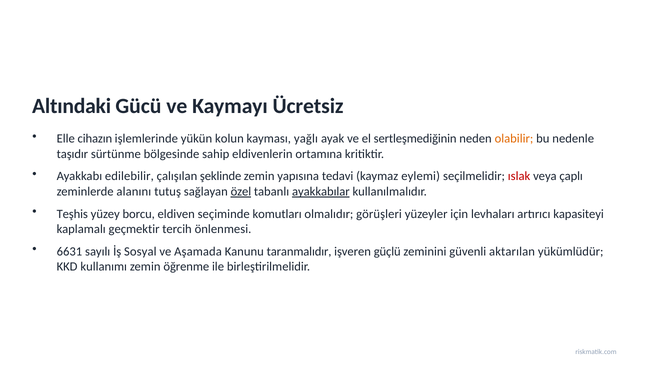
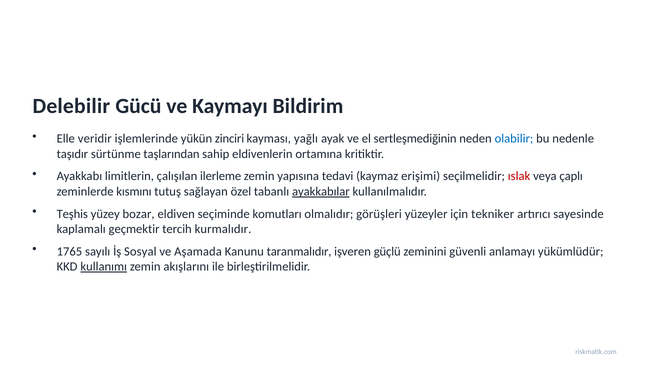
Altındaki: Altındaki -> Delebilir (71, 106)
Ücretsiz: Ücretsiz -> Bildirim (308, 106)
cihazın: cihazın -> veridir (95, 139)
kolun: kolun -> zinciri (230, 139)
olabilir colour: orange -> blue (514, 139)
bölgesinde: bölgesinde -> taşlarından (172, 154)
edilebilir: edilebilir -> limitlerin (129, 176)
şeklinde: şeklinde -> ilerleme (221, 176)
eylemi: eylemi -> erişimi (421, 176)
alanını: alanını -> kısmını (134, 192)
özel underline: present -> none (241, 192)
borcu: borcu -> bozar (139, 214)
levhaları: levhaları -> tekniker (493, 214)
kapasiteyi: kapasiteyi -> sayesinde (578, 214)
önlenmesi: önlenmesi -> kurmalıdır (223, 229)
6631: 6631 -> 1765 (69, 251)
aktarılan: aktarılan -> anlamayı (512, 251)
kullanımı underline: none -> present (104, 267)
öğrenme: öğrenme -> akışlarını (186, 267)
